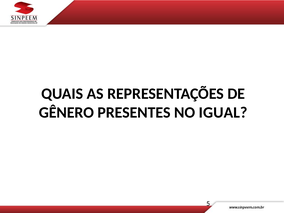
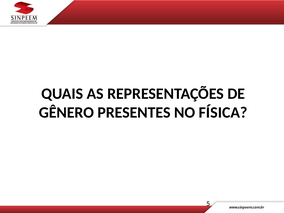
IGUAL: IGUAL -> FÍSICA (223, 113)
